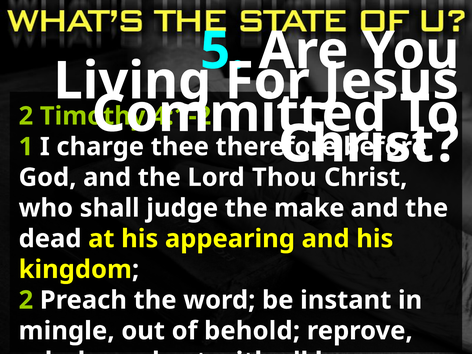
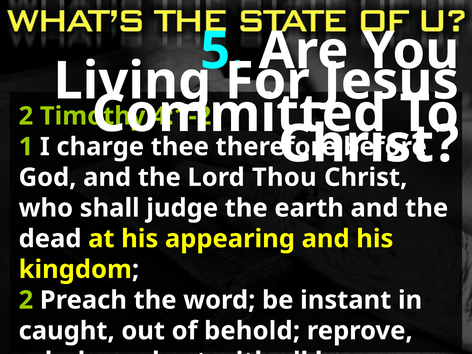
make: make -> earth (309, 208)
mingle: mingle -> caught (67, 331)
